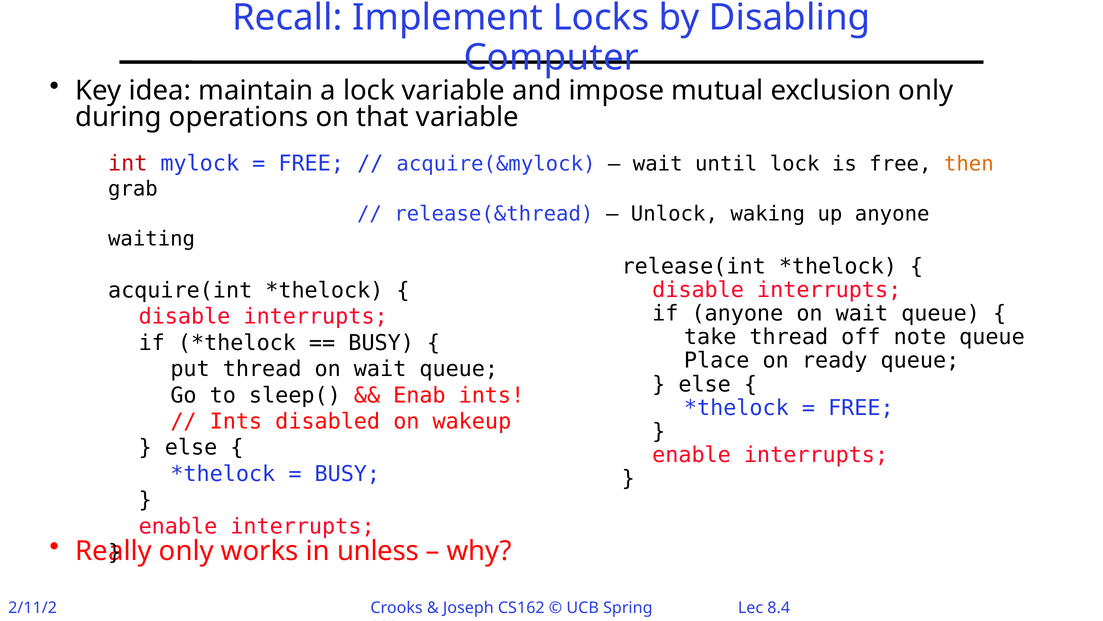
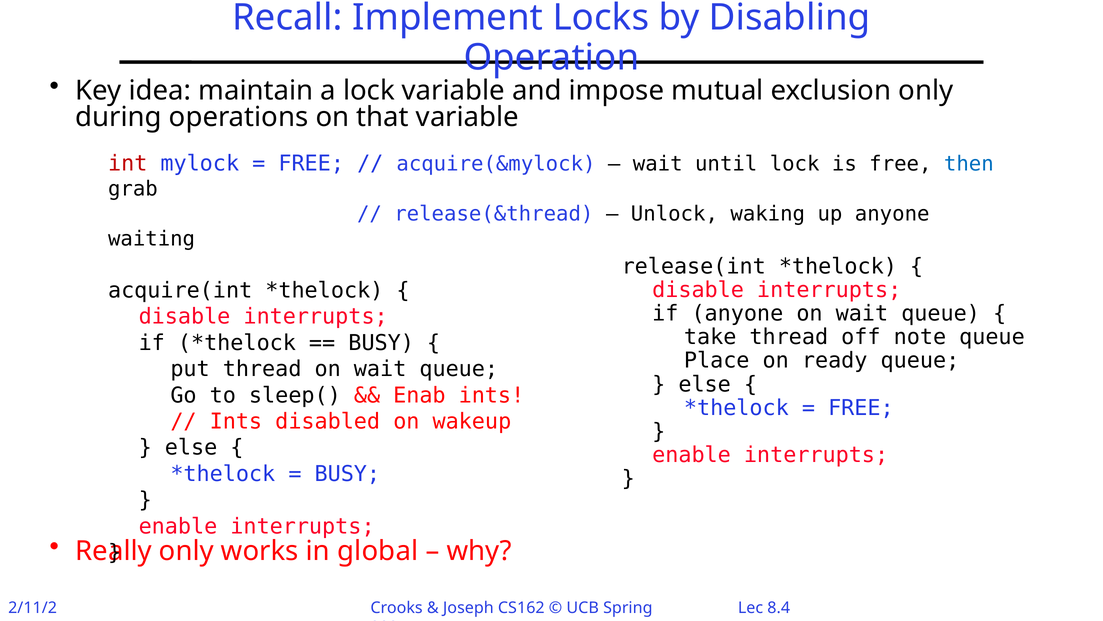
Computer: Computer -> Operation (551, 58)
then colour: orange -> blue (969, 164)
unless: unless -> global (378, 551)
